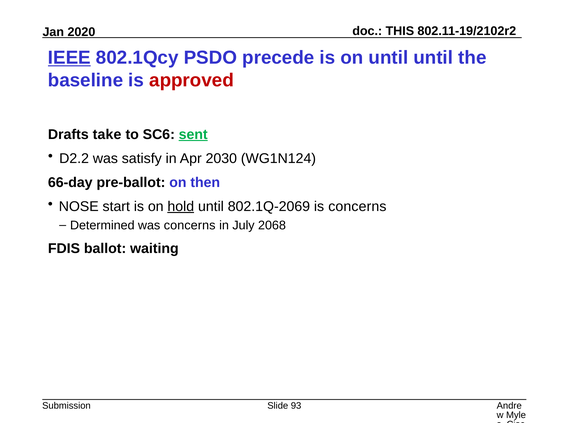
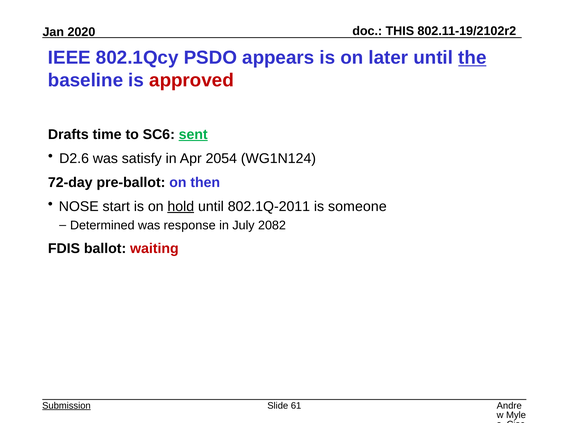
IEEE underline: present -> none (69, 58)
precede: precede -> appears (278, 58)
on until: until -> later (388, 58)
the underline: none -> present (472, 58)
take: take -> time (107, 134)
D2.2: D2.2 -> D2.6 (74, 158)
2030: 2030 -> 2054 (221, 158)
66-day: 66-day -> 72-day (70, 182)
802.1Q-2069: 802.1Q-2069 -> 802.1Q-2011 (269, 206)
is concerns: concerns -> someone (357, 206)
was concerns: concerns -> response (190, 225)
2068: 2068 -> 2082 (272, 225)
waiting colour: black -> red (154, 249)
Submission underline: none -> present (66, 406)
93: 93 -> 61 (296, 406)
